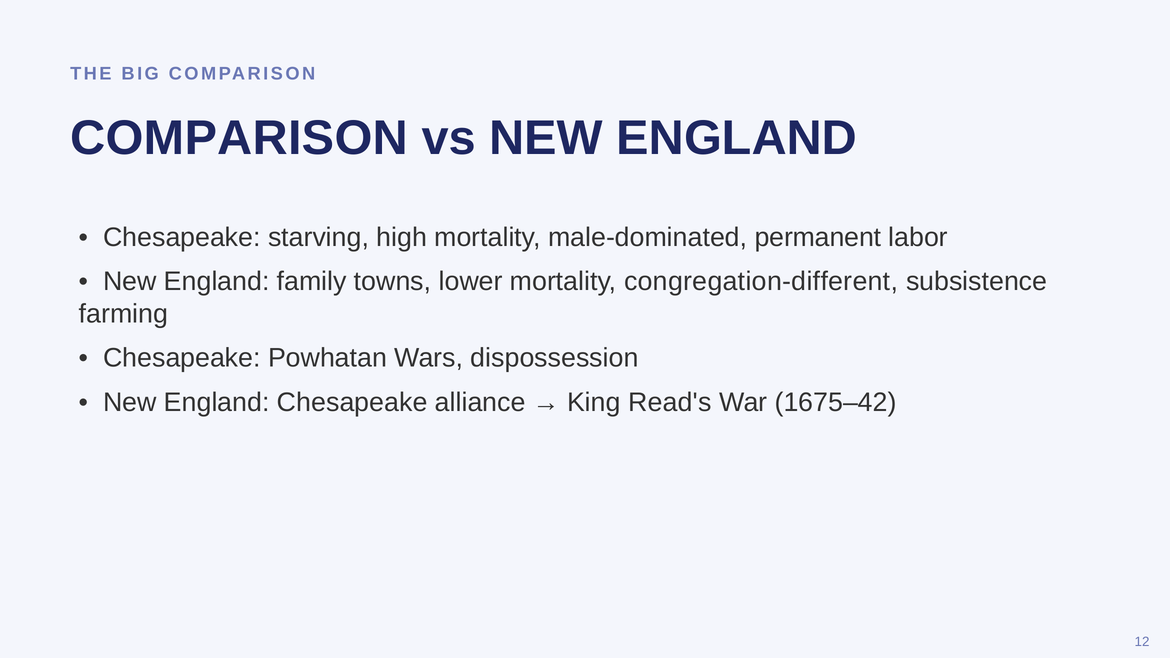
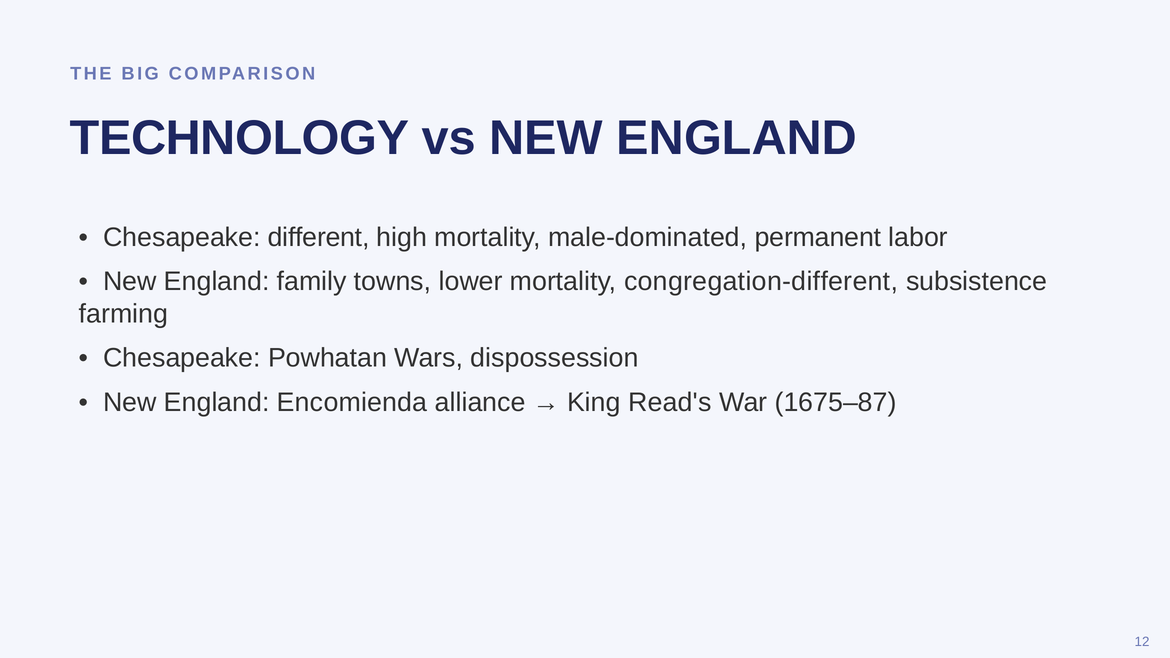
COMPARISON: COMPARISON -> TECHNOLOGY (239, 138)
starving: starving -> different (319, 237)
England Chesapeake: Chesapeake -> Encomienda (352, 403)
1675–42: 1675–42 -> 1675–87 (836, 403)
